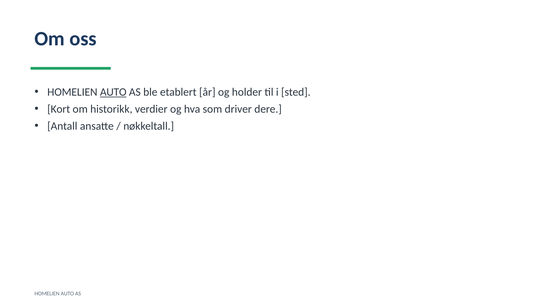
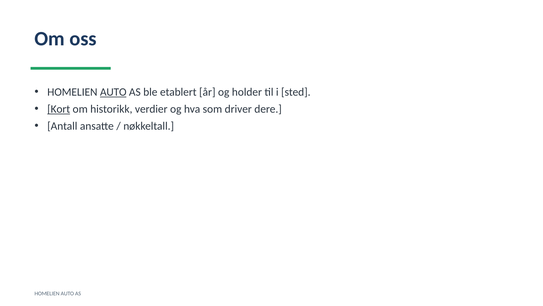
Kort underline: none -> present (59, 109)
